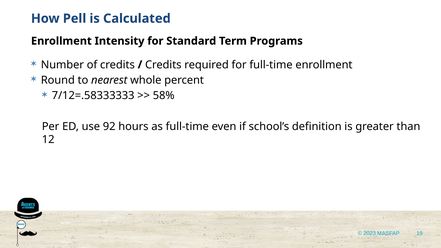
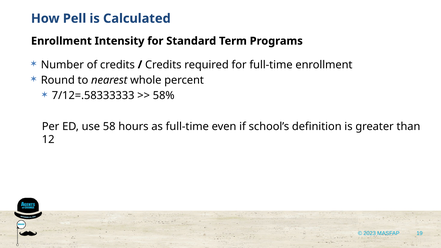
92: 92 -> 58 (109, 126)
